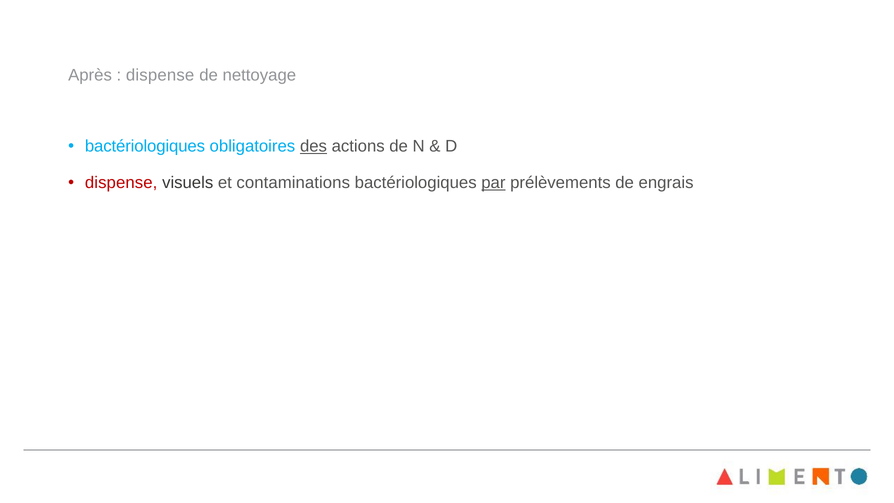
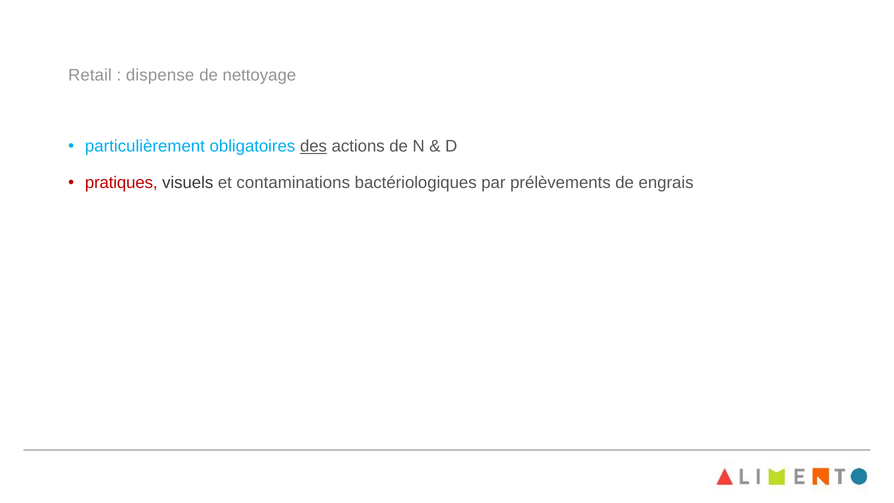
Après: Après -> Retail (90, 75)
bactériologiques: bactériologiques -> particulièrement (145, 146)
dispense: dispense -> pratiques (121, 183)
par underline: present -> none (493, 183)
